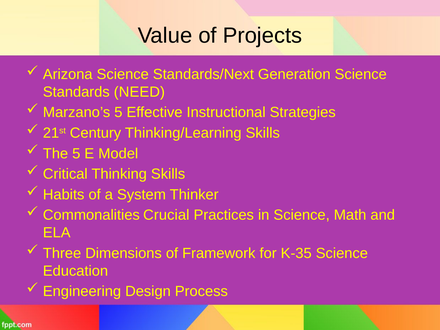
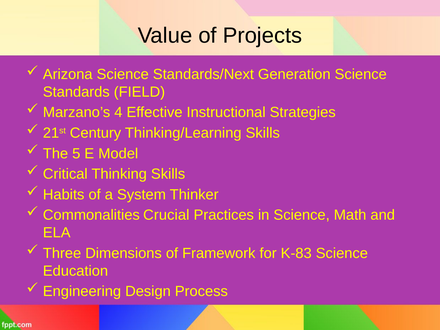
NEED: NEED -> FIELD (139, 92)
Marzano’s 5: 5 -> 4 (118, 112)
K-35: K-35 -> K-83 (296, 253)
